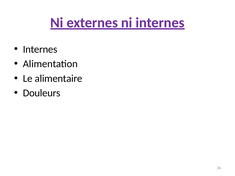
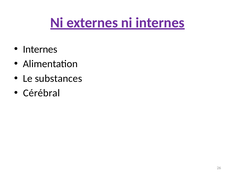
alimentaire: alimentaire -> substances (58, 79)
Douleurs: Douleurs -> Cérébral (42, 93)
